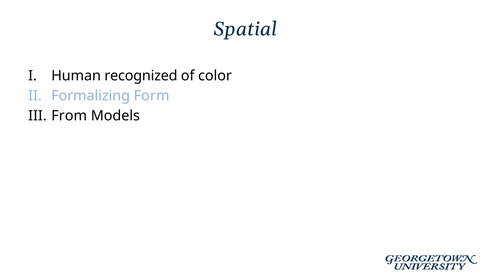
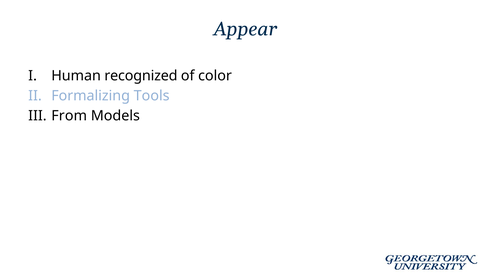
Spatial: Spatial -> Appear (246, 29)
Form: Form -> Tools (152, 96)
